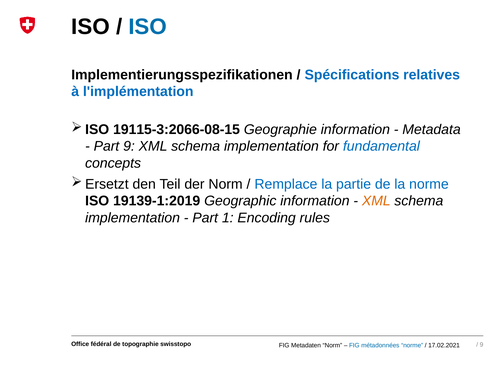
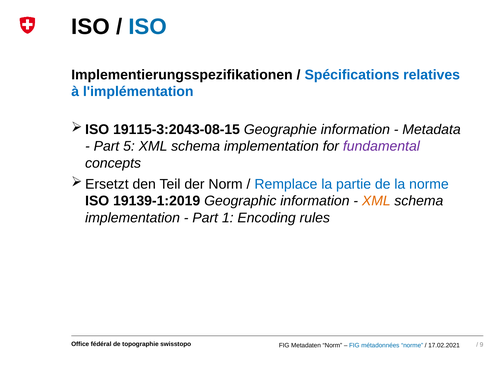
19115-3:2066-08-15: 19115-3:2066-08-15 -> 19115-3:2043-08-15 (177, 129)
Part 9: 9 -> 5 (129, 146)
fundamental colour: blue -> purple (381, 146)
